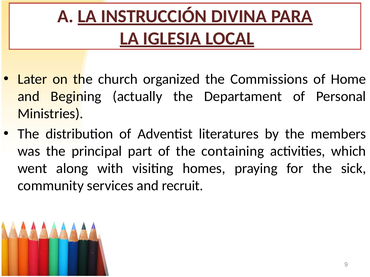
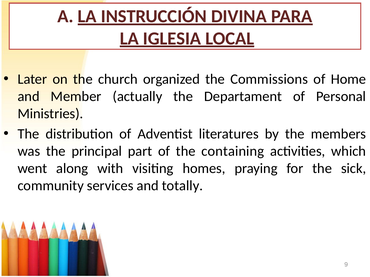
Begining: Begining -> Member (76, 97)
recruit: recruit -> totally (182, 186)
